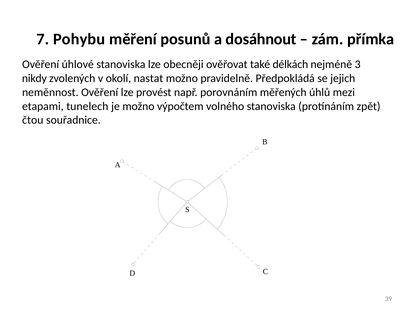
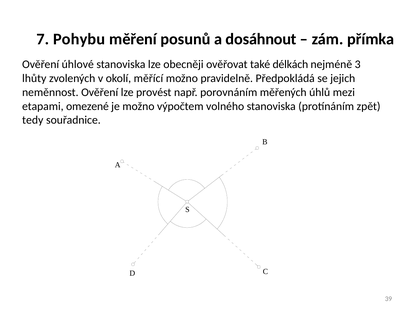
nikdy: nikdy -> lhůty (34, 78)
nastat: nastat -> měřící (148, 78)
tunelech: tunelech -> omezené (87, 106)
čtou: čtou -> tedy (33, 120)
